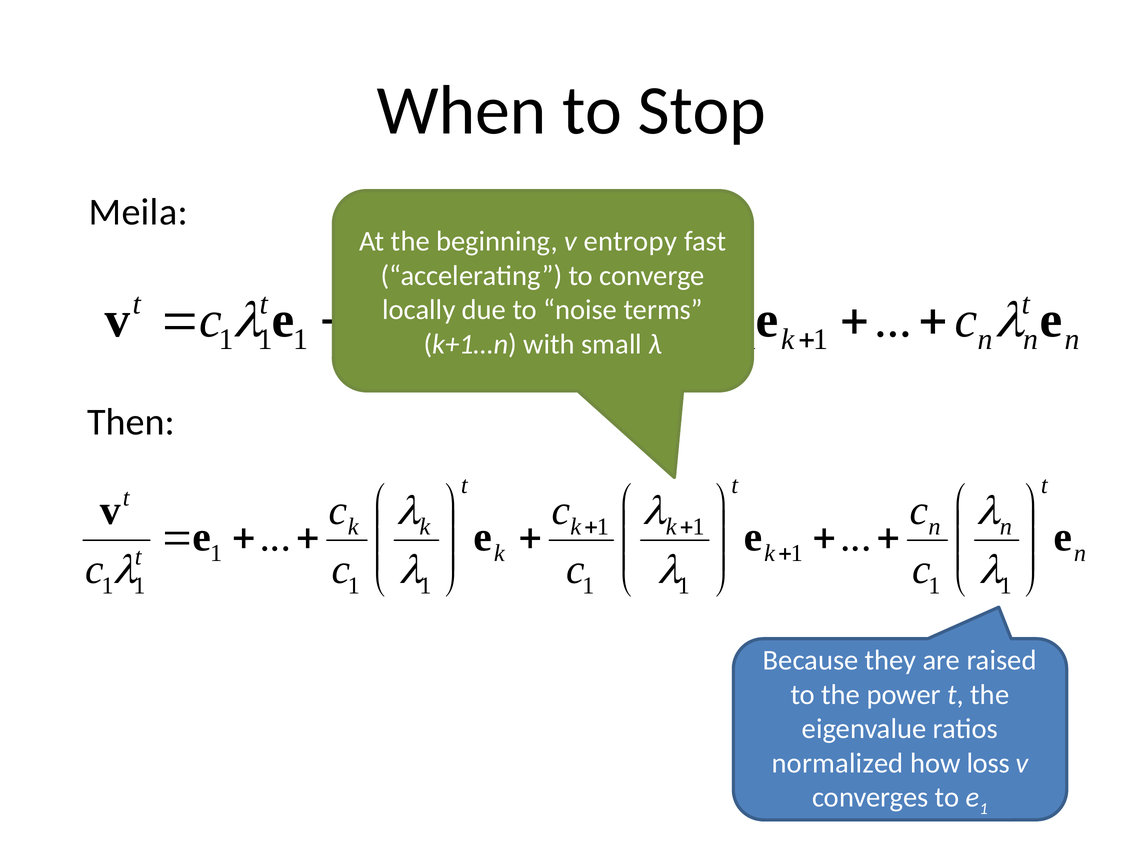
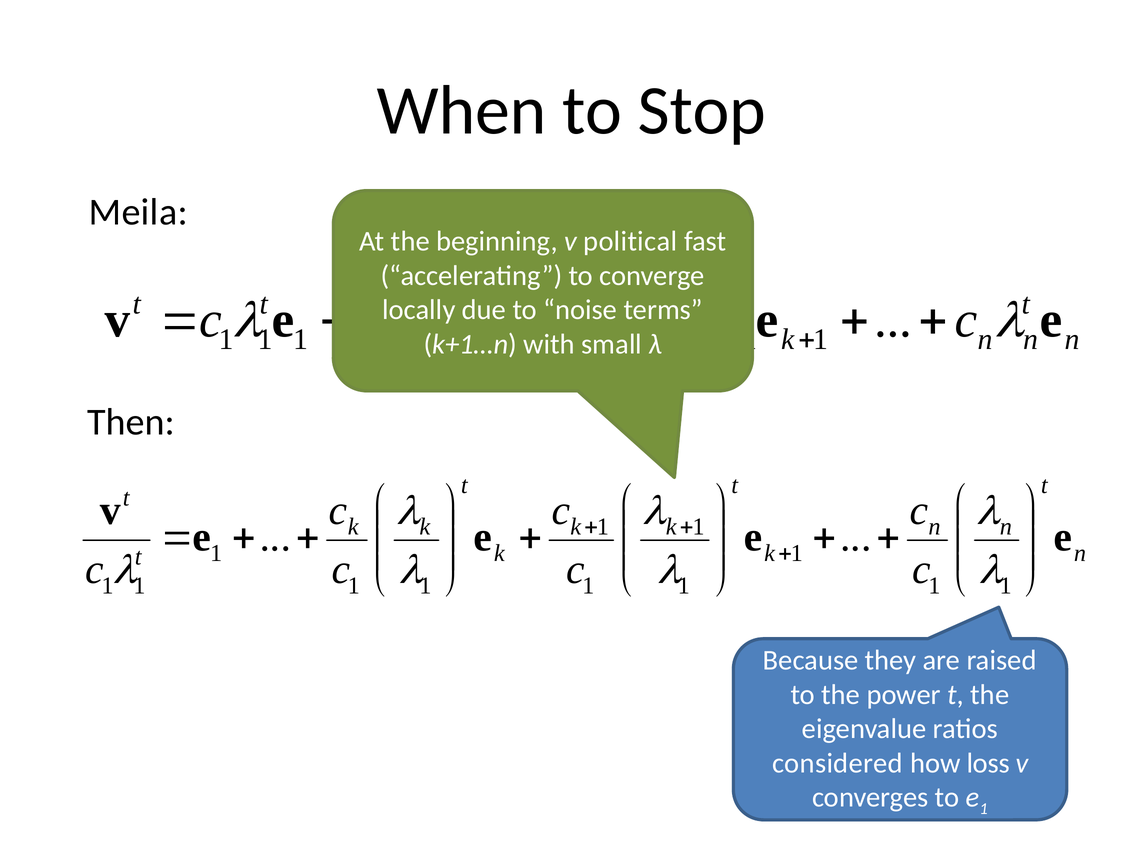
entropy: entropy -> political (630, 241)
normalized: normalized -> considered (838, 763)
